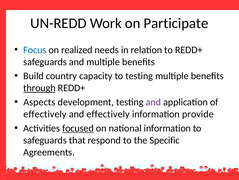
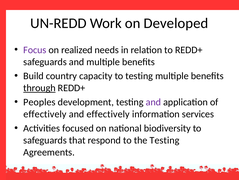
Participate: Participate -> Developed (176, 23)
Focus colour: blue -> purple (35, 50)
Aspects: Aspects -> Peoples (39, 102)
provide: provide -> services (198, 114)
focused underline: present -> none (78, 128)
national information: information -> biodiversity (167, 128)
the Specific: Specific -> Testing (165, 140)
